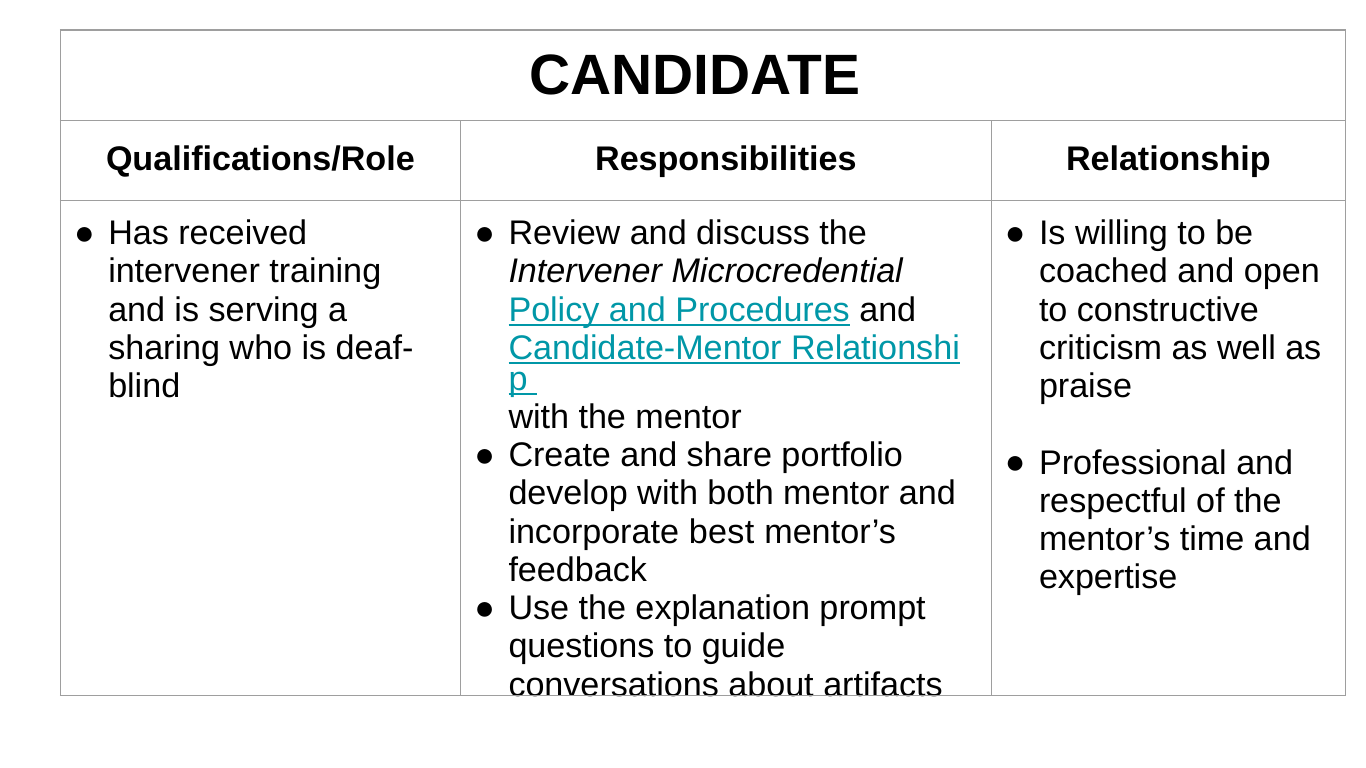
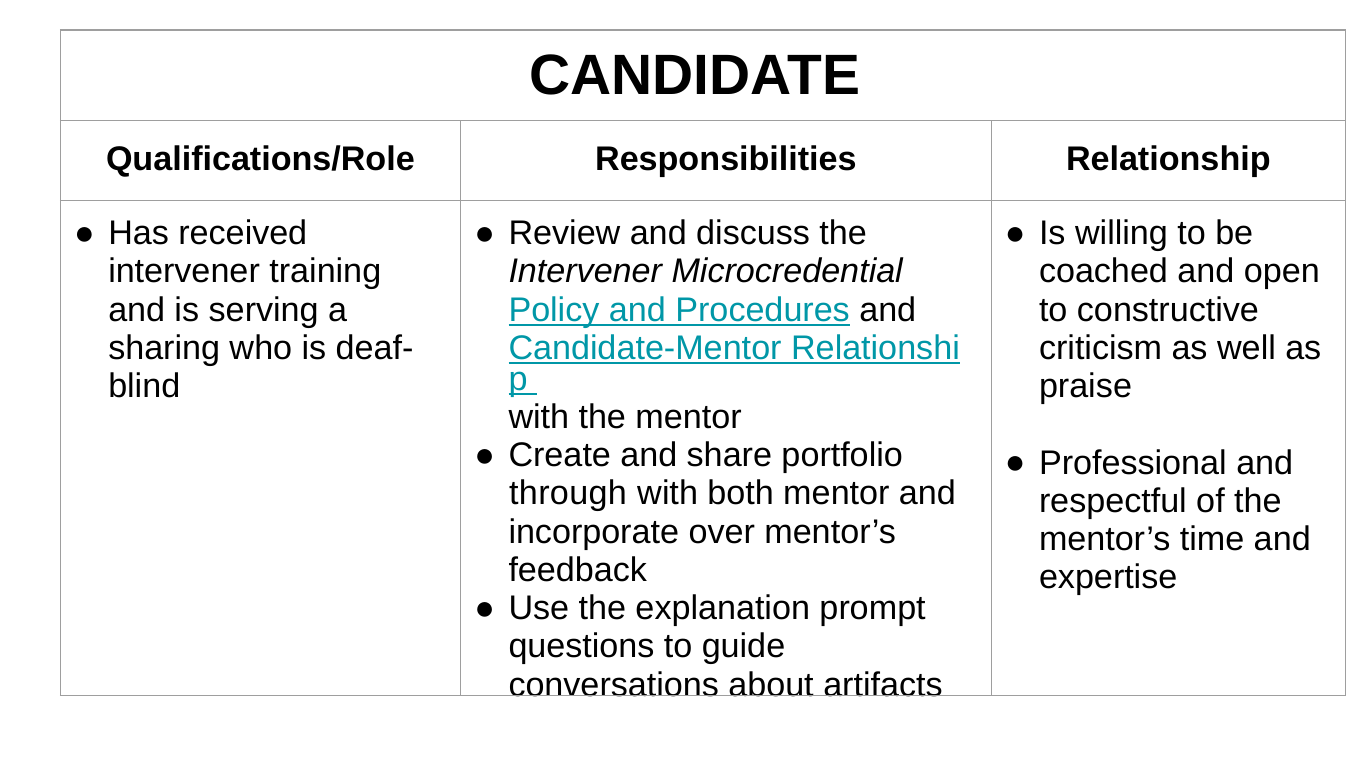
develop: develop -> through (568, 494)
best: best -> over (722, 532)
